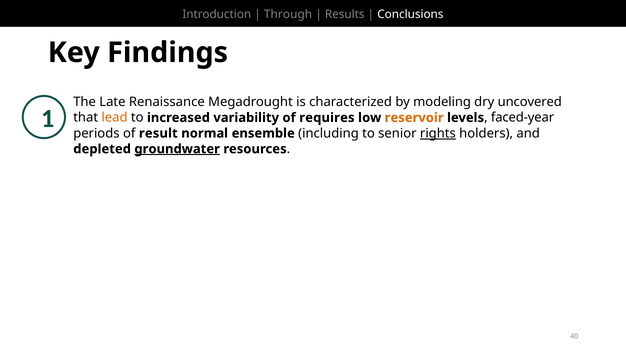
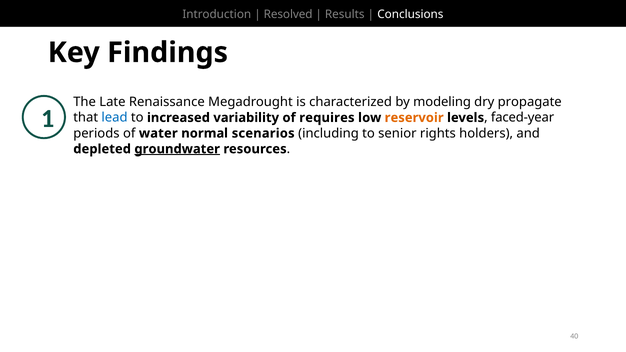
Through: Through -> Resolved (288, 14)
uncovered: uncovered -> propagate (530, 102)
lead colour: orange -> blue (114, 118)
result: result -> water (158, 133)
ensemble: ensemble -> scenarios (263, 133)
rights underline: present -> none (438, 133)
